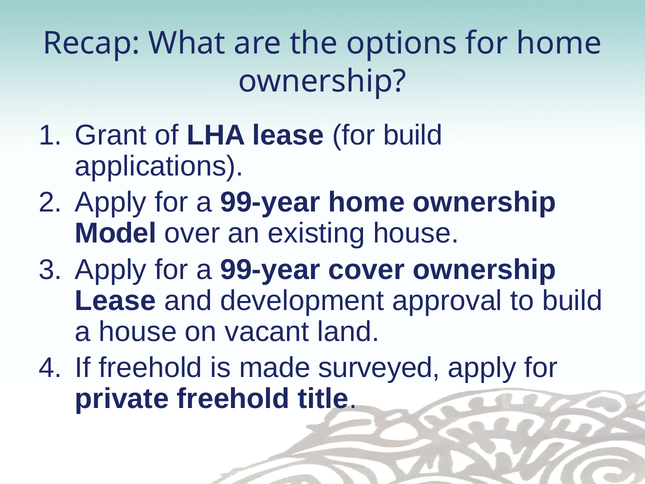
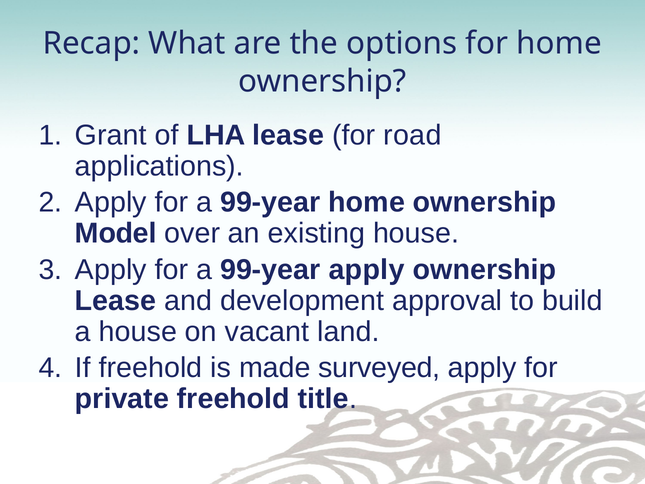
for build: build -> road (412, 135)
99-year cover: cover -> apply (367, 270)
